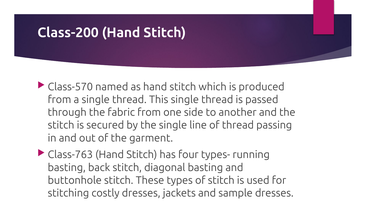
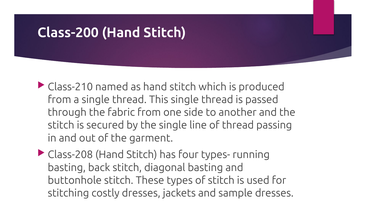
Class-570: Class-570 -> Class-210 (70, 87)
Class-763: Class-763 -> Class-208 (70, 155)
